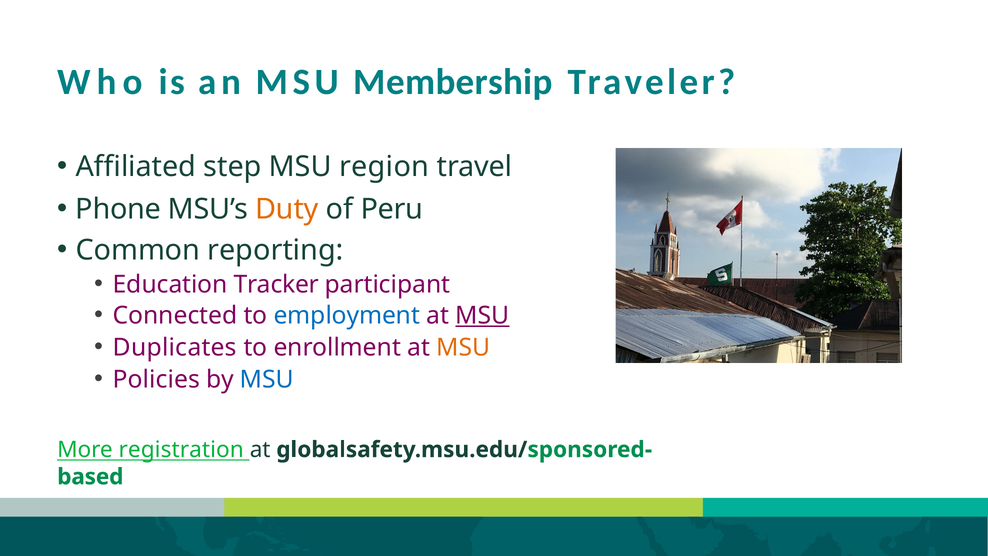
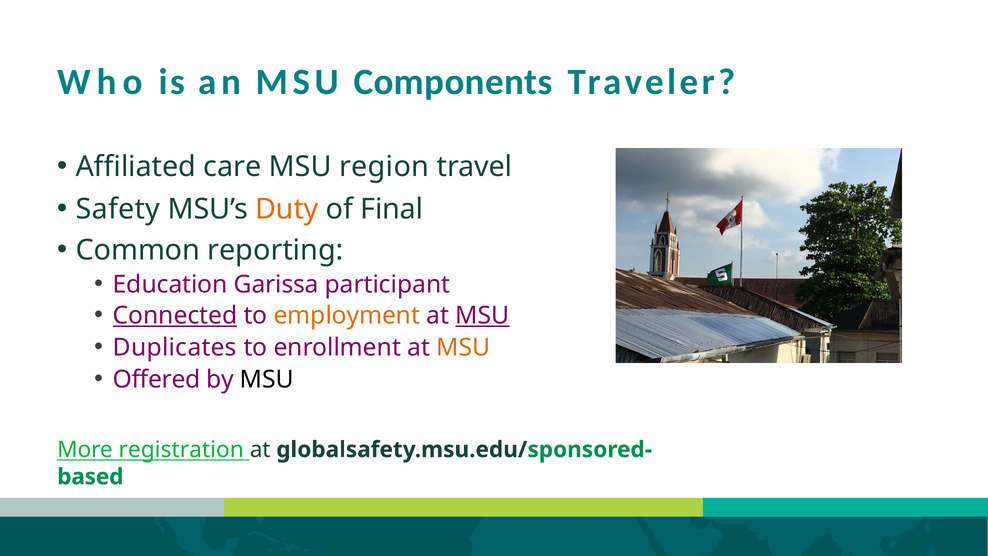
Membership: Membership -> Components (453, 82)
step: step -> care (232, 167)
Phone: Phone -> Safety (118, 209)
Peru: Peru -> Final (392, 209)
Tracker: Tracker -> Garissa (276, 285)
Connected underline: none -> present (175, 315)
employment colour: blue -> orange (347, 315)
Policies: Policies -> Offered (157, 379)
MSU colour: blue -> black (267, 379)
